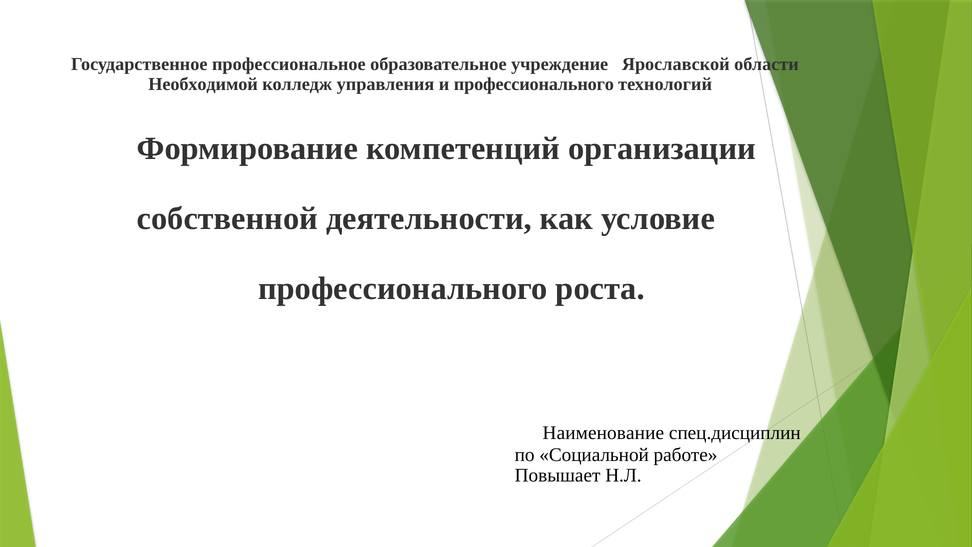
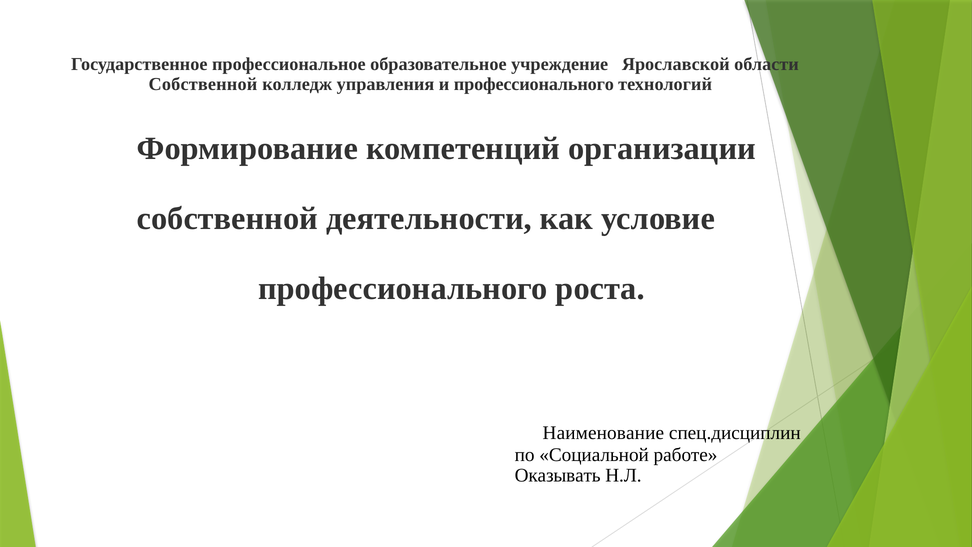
Необходимой: Необходимой -> Собственной (203, 84)
Повышает: Повышает -> Оказывать (558, 475)
